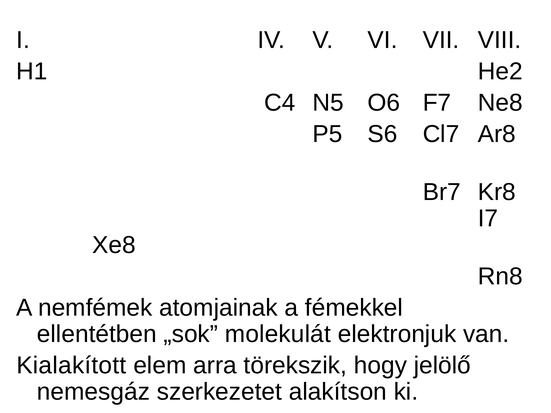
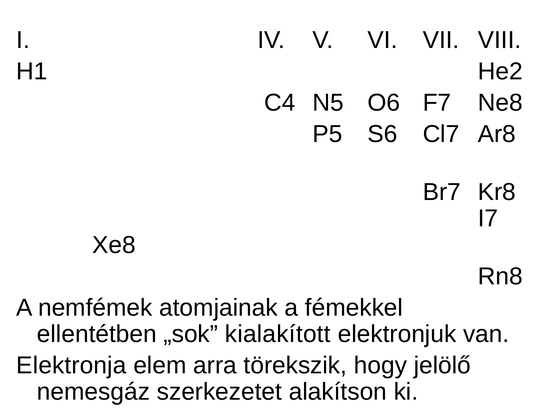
molekulát: molekulát -> kialakított (278, 334)
Kialakított: Kialakított -> Elektronja (71, 366)
